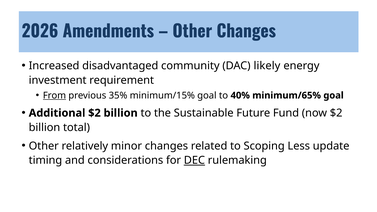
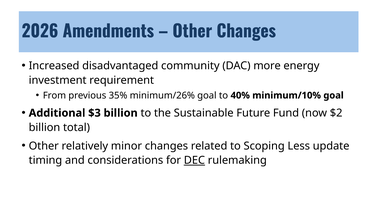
likely: likely -> more (267, 66)
From underline: present -> none (54, 95)
minimum/15%: minimum/15% -> minimum/26% (162, 95)
minimum/65%: minimum/65% -> minimum/10% (287, 95)
Additional $2: $2 -> $3 (94, 113)
